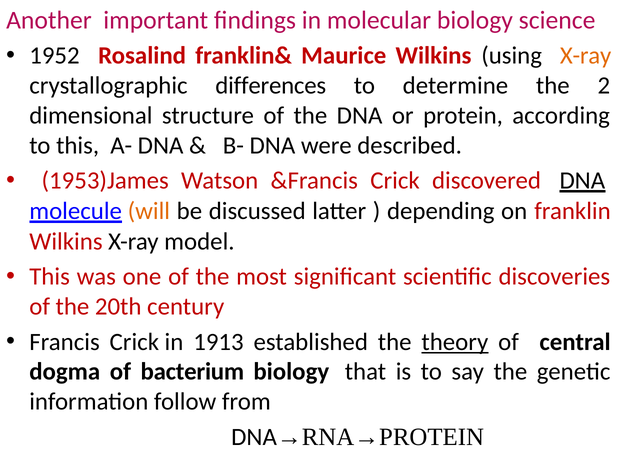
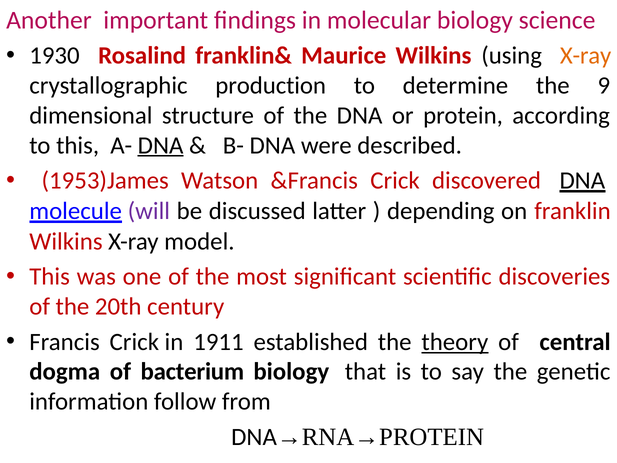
1952: 1952 -> 1930 (54, 56)
differences: differences -> production (271, 86)
2: 2 -> 9 (604, 86)
DNA underline: none -> present (161, 145)
will colour: orange -> purple (149, 211)
1913: 1913 -> 1911 (218, 342)
